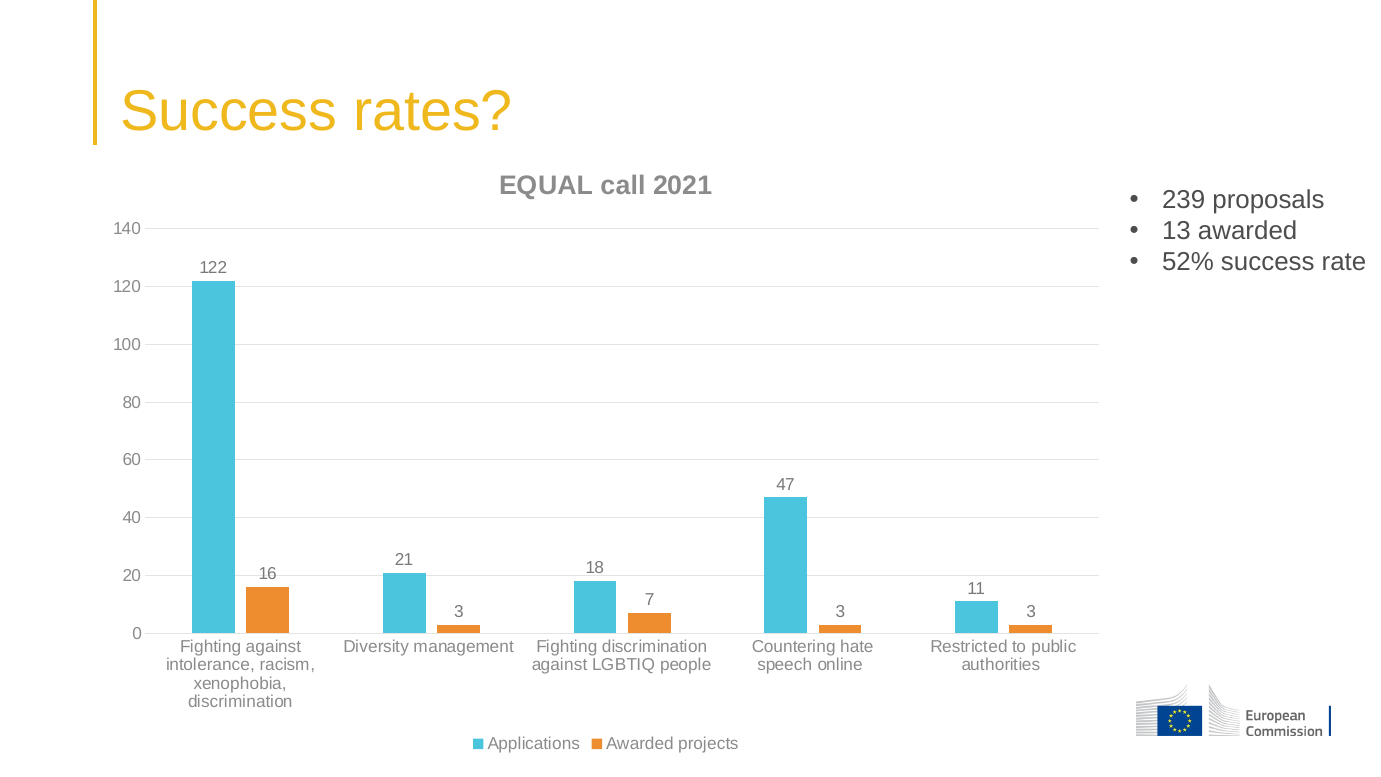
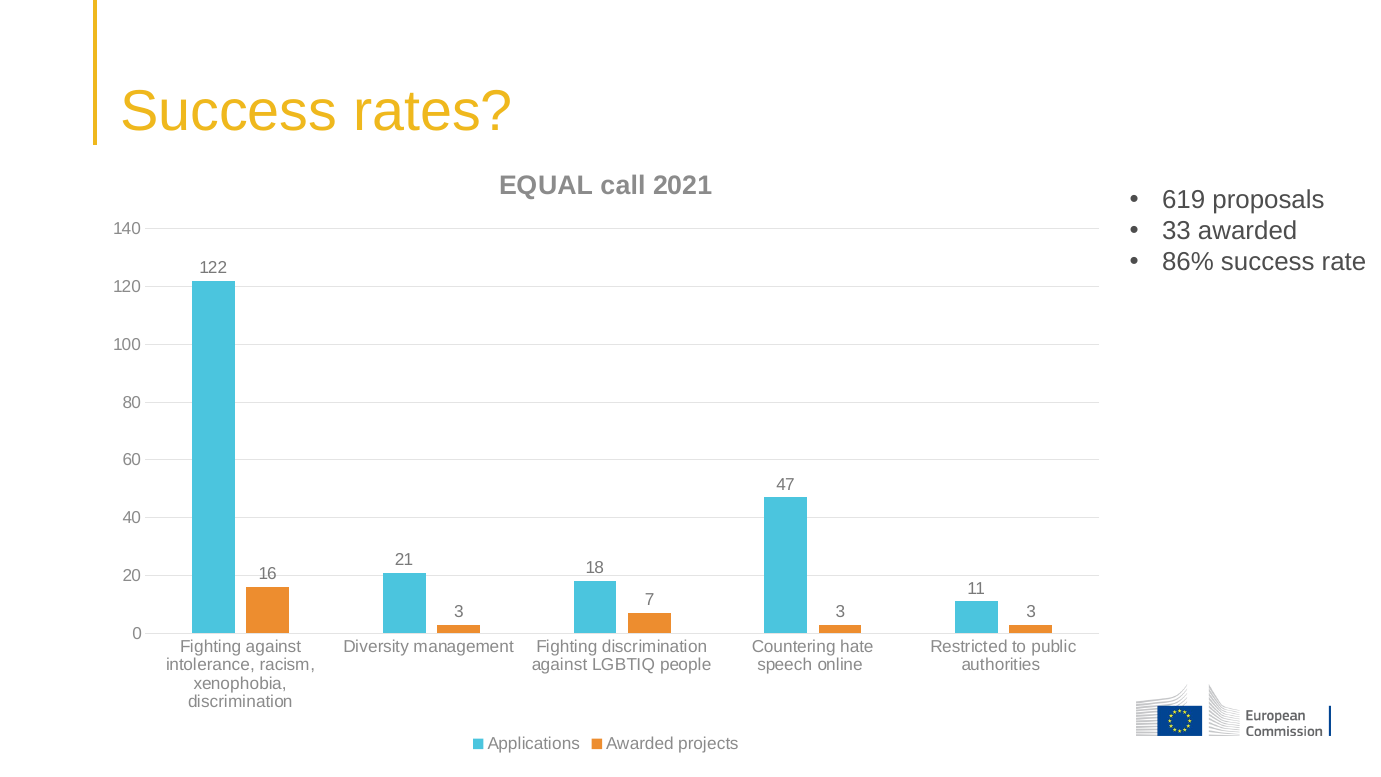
239: 239 -> 619 (1184, 200)
13: 13 -> 33 (1176, 231)
52%: 52% -> 86% (1188, 262)
